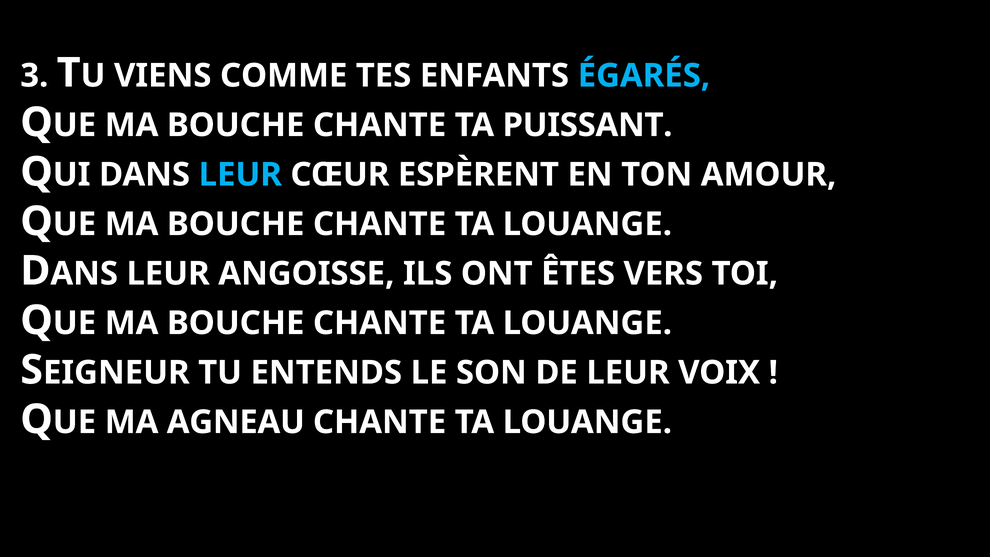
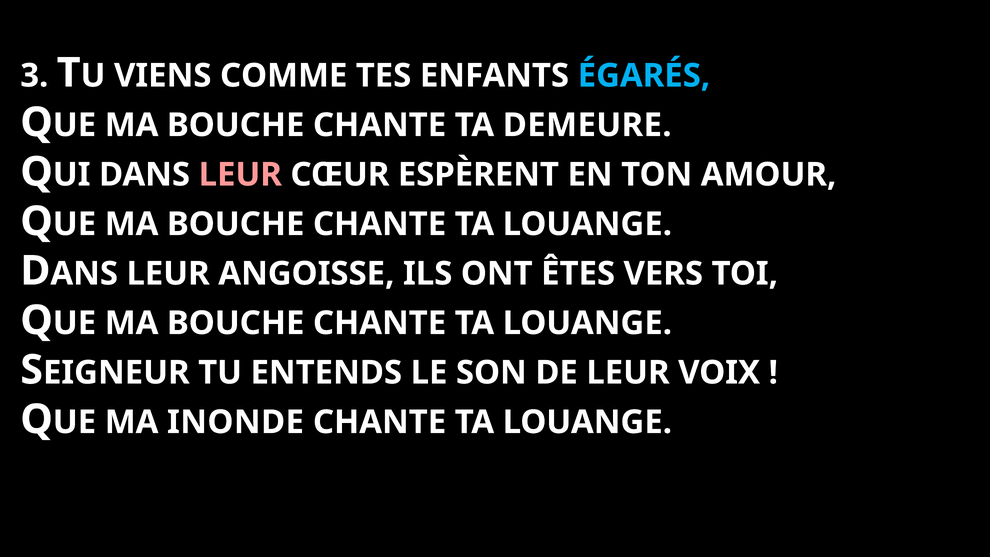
PUISSANT: PUISSANT -> DEMEURE (587, 125)
LEUR colour: light blue -> pink (240, 175)
AGNEAU: AGNEAU -> INONDE (235, 422)
